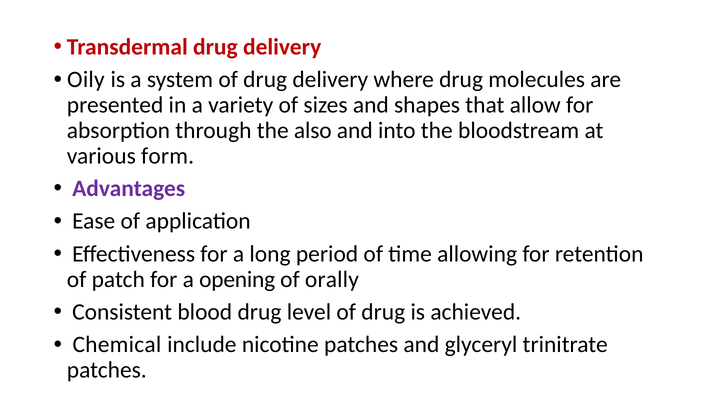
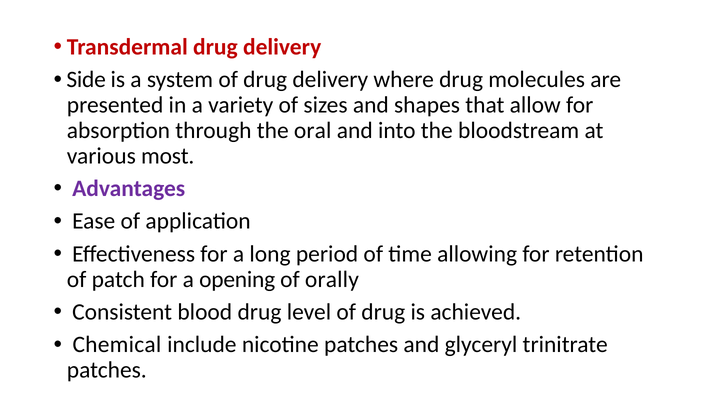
Oily: Oily -> Side (86, 80)
also: also -> oral (313, 130)
form: form -> most (168, 156)
